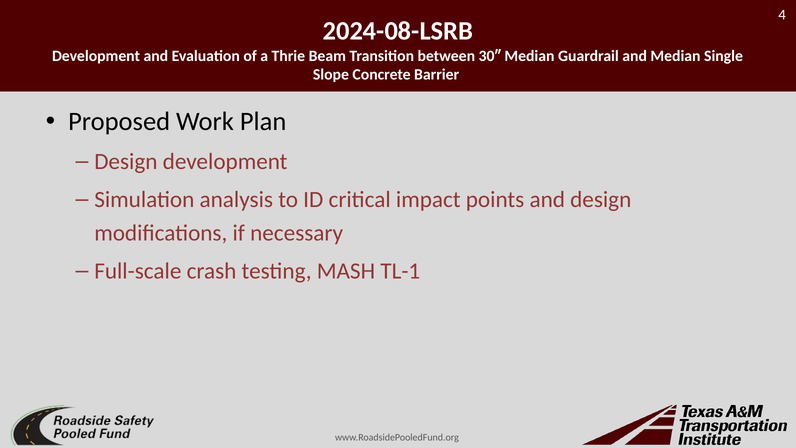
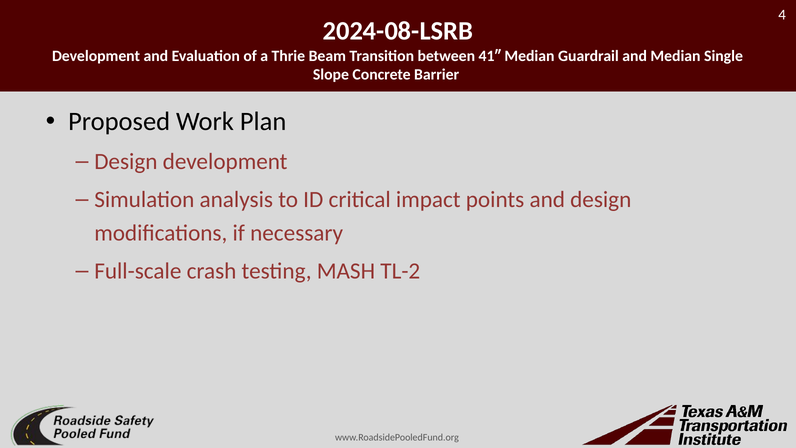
30″: 30″ -> 41″ (490, 56)
TL-1: TL-1 -> TL-2 (400, 271)
